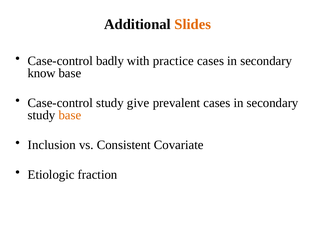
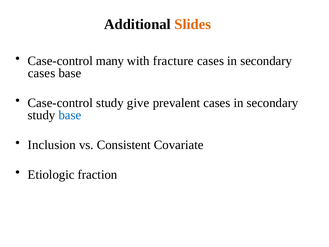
badly: badly -> many (110, 61)
practice: practice -> fracture (173, 61)
know: know -> cases (41, 73)
base colour: orange -> blue (70, 115)
